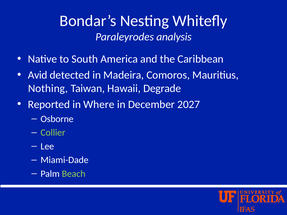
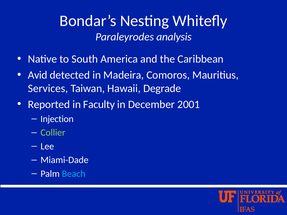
Nothing: Nothing -> Services (48, 88)
Where: Where -> Faculty (99, 104)
2027: 2027 -> 2001 (189, 104)
Osborne: Osborne -> Injection (57, 119)
Beach colour: light green -> light blue (74, 174)
